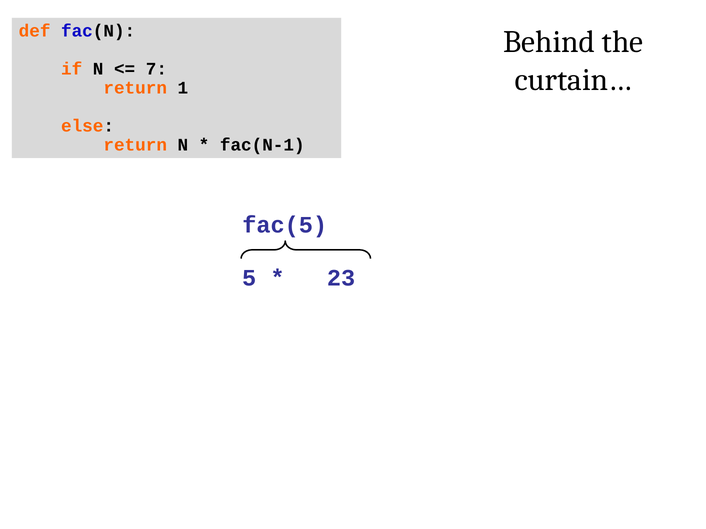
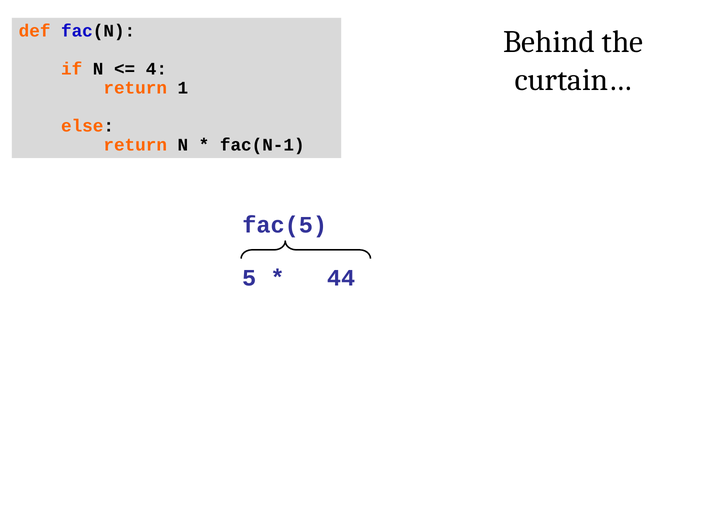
7: 7 -> 4 (156, 69)
23: 23 -> 44 (341, 278)
